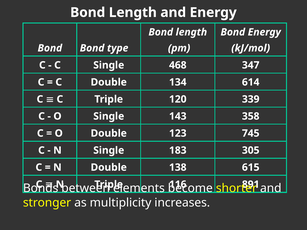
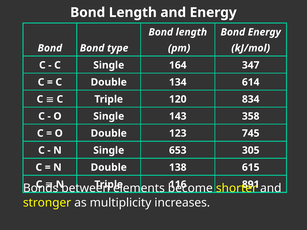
468: 468 -> 164 (178, 65)
339: 339 -> 834 (251, 99)
183: 183 -> 653 (178, 150)
